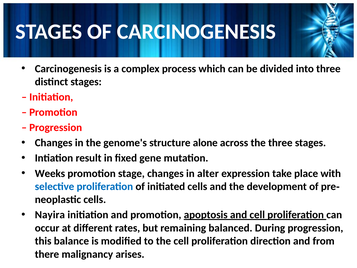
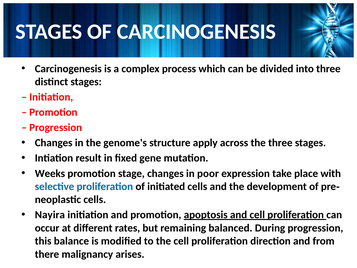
alone: alone -> apply (205, 143)
alter: alter -> poor (208, 173)
